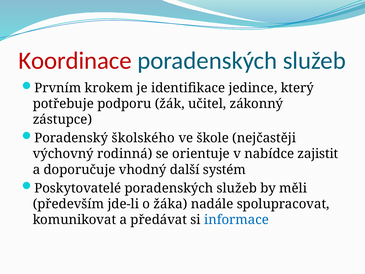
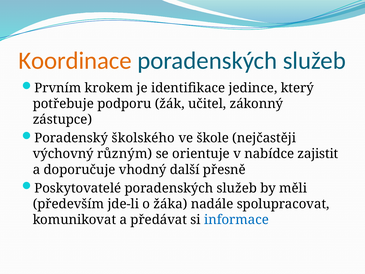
Koordinace colour: red -> orange (75, 61)
rodinná: rodinná -> různým (125, 154)
systém: systém -> přesně (224, 170)
